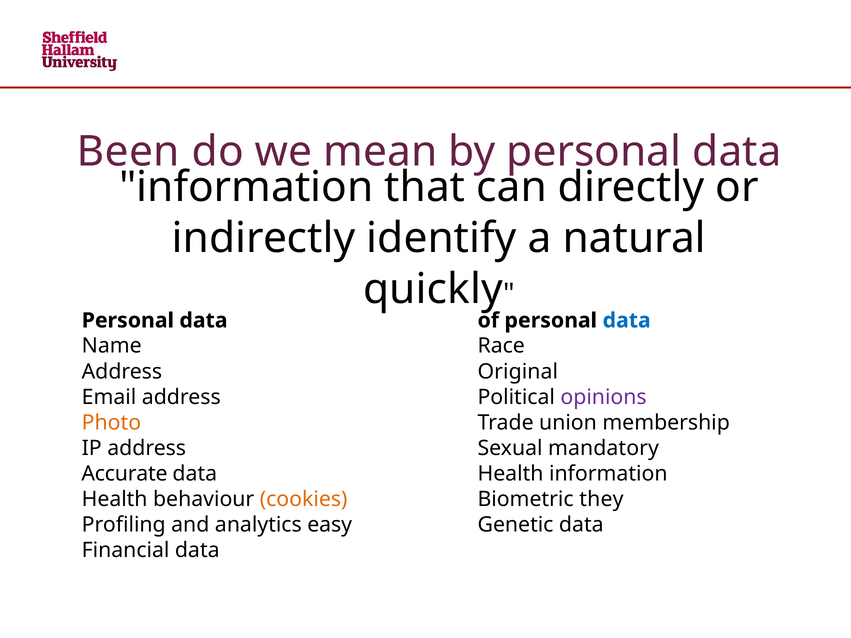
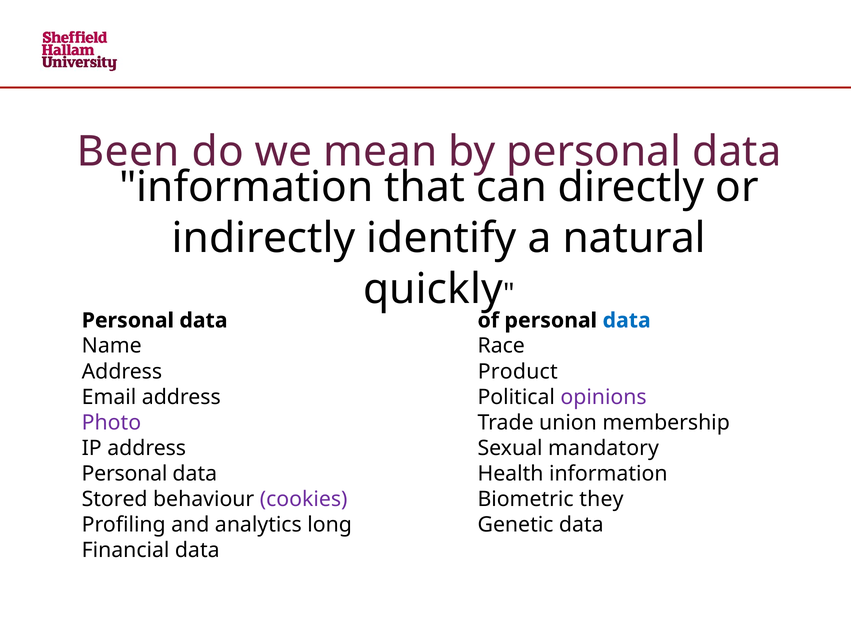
Original: Original -> Product (518, 372)
Photo colour: orange -> purple (111, 423)
Accurate: Accurate -> Personal (124, 474)
Health: Health -> Stored (115, 499)
cookies colour: orange -> purple (304, 499)
easy: easy -> long (330, 525)
